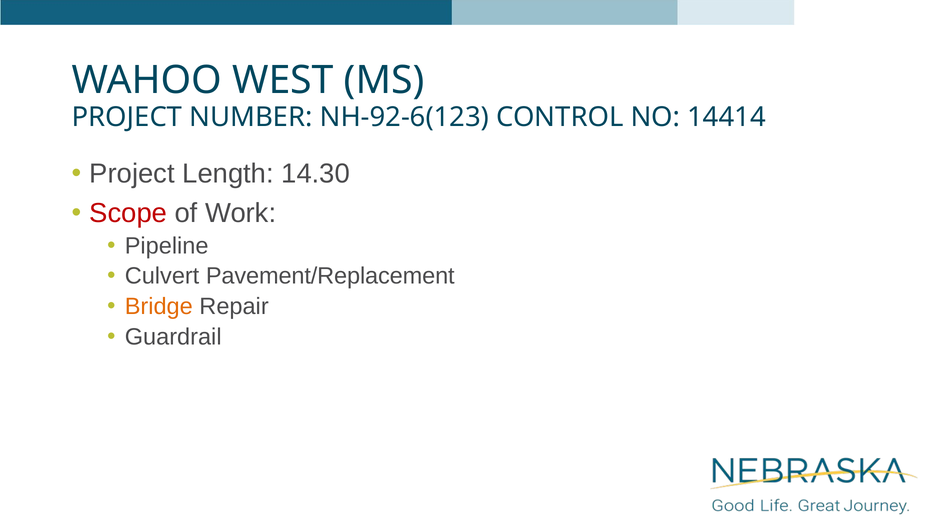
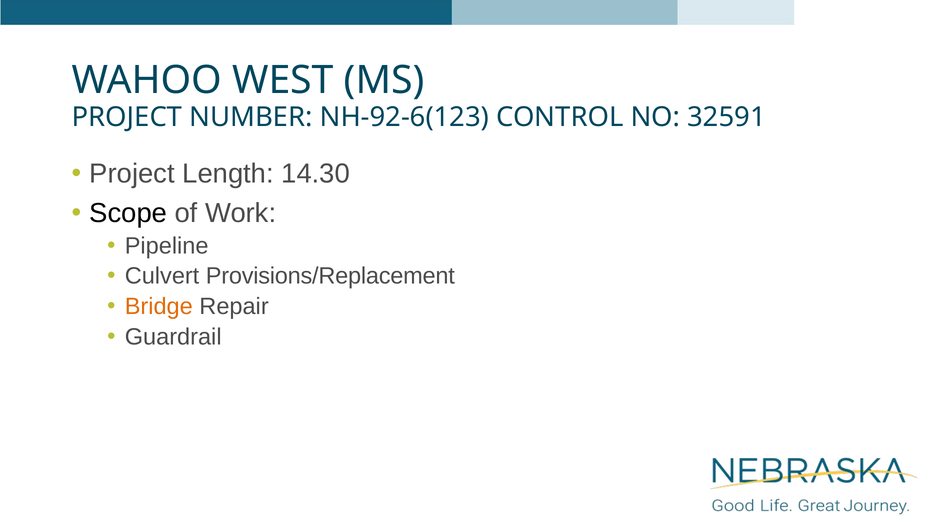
14414: 14414 -> 32591 (727, 117)
Scope colour: red -> black (128, 213)
Pavement/Replacement: Pavement/Replacement -> Provisions/Replacement (330, 276)
